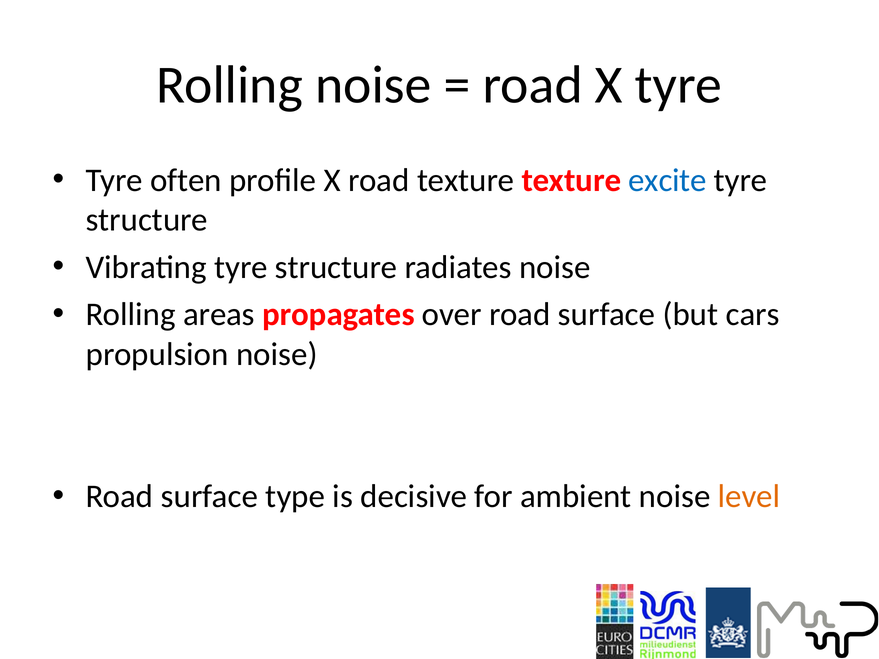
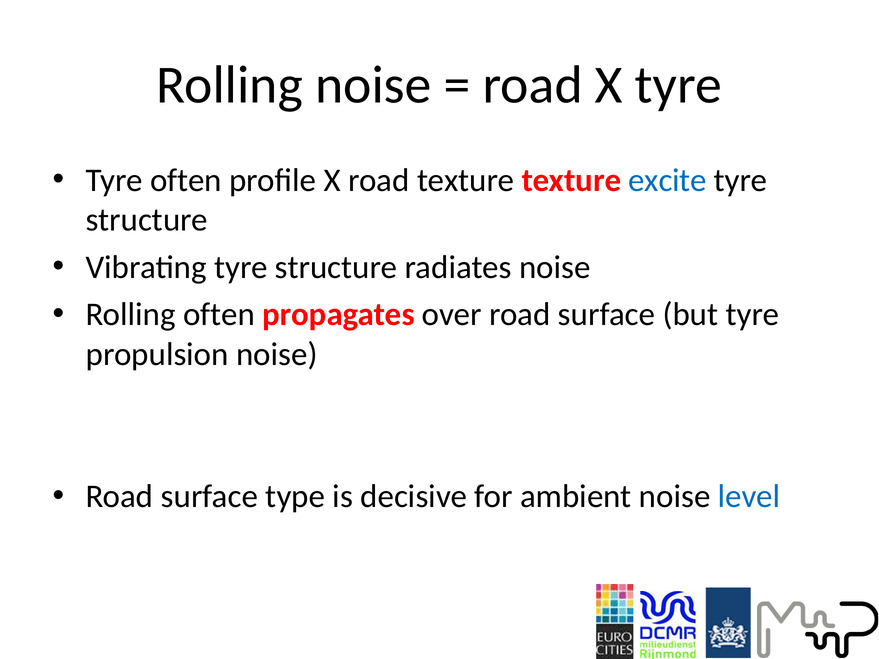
Rolling areas: areas -> often (219, 315)
but cars: cars -> tyre (753, 315)
level colour: orange -> blue (749, 497)
